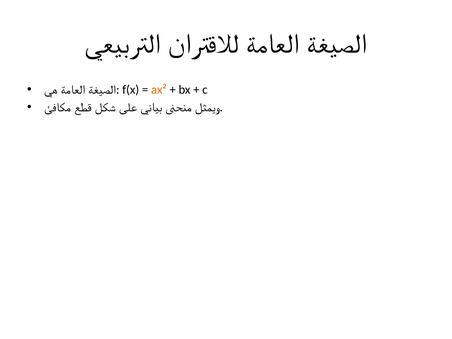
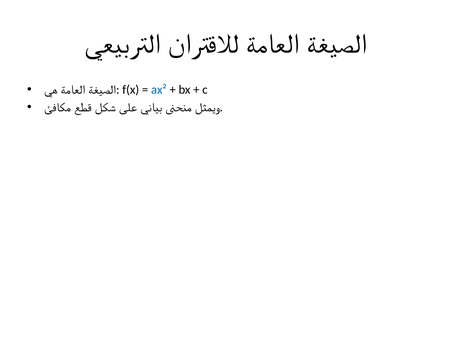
ax² colour: orange -> blue (159, 90)
